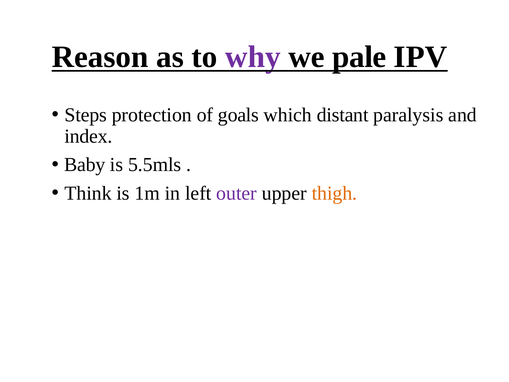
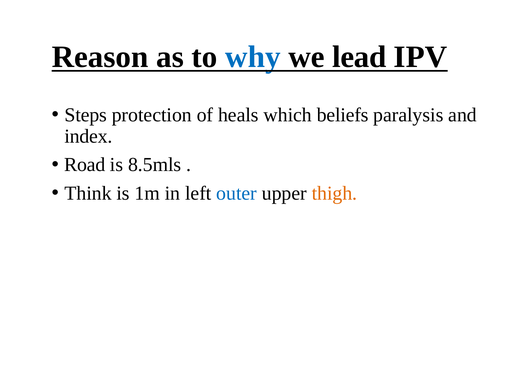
why colour: purple -> blue (253, 57)
pale: pale -> lead (359, 57)
goals: goals -> heals (238, 115)
distant: distant -> beliefs (343, 115)
Baby: Baby -> Road (85, 165)
5.5mls: 5.5mls -> 8.5mls (155, 165)
outer colour: purple -> blue (237, 193)
